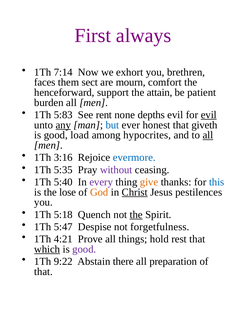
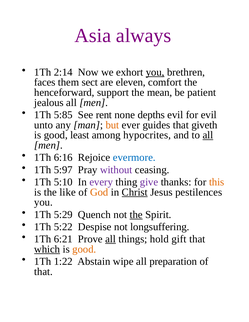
First: First -> Asia (93, 36)
7:14: 7:14 -> 2:14 (63, 72)
you underline: none -> present (155, 72)
mourn: mourn -> eleven (131, 82)
attain: attain -> mean (160, 92)
burden: burden -> jealous (49, 103)
5:83: 5:83 -> 5:85 (63, 115)
evil underline: present -> none (209, 115)
any underline: present -> none (63, 125)
but colour: blue -> orange (112, 125)
honest: honest -> guides (156, 125)
load: load -> least (80, 135)
3:16: 3:16 -> 6:16 (63, 158)
5:35: 5:35 -> 5:97 (63, 170)
5:40: 5:40 -> 5:10 (63, 182)
give colour: orange -> purple (149, 182)
this colour: blue -> orange (217, 182)
lose: lose -> like (68, 192)
5:18: 5:18 -> 5:29 (63, 215)
5:47: 5:47 -> 5:22 (63, 227)
forgetfulness: forgetfulness -> longsuffering (160, 227)
4:21: 4:21 -> 6:21 (63, 239)
all underline: none -> present (111, 239)
rest: rest -> gift (179, 239)
good colour: purple -> orange (84, 249)
9:22: 9:22 -> 1:22 (63, 262)
there: there -> wipe (123, 262)
